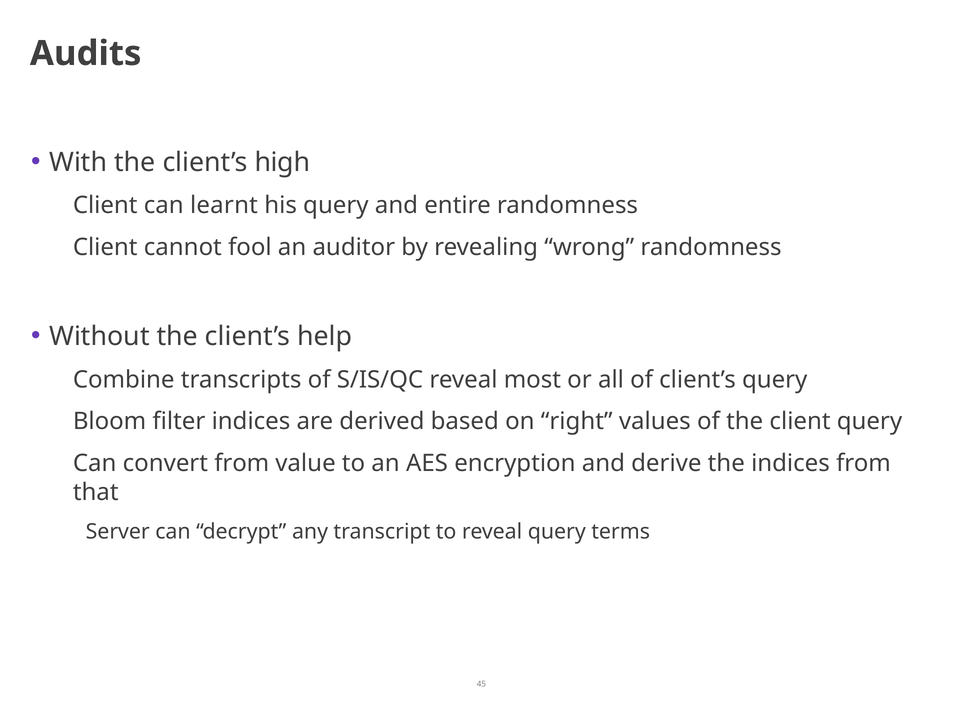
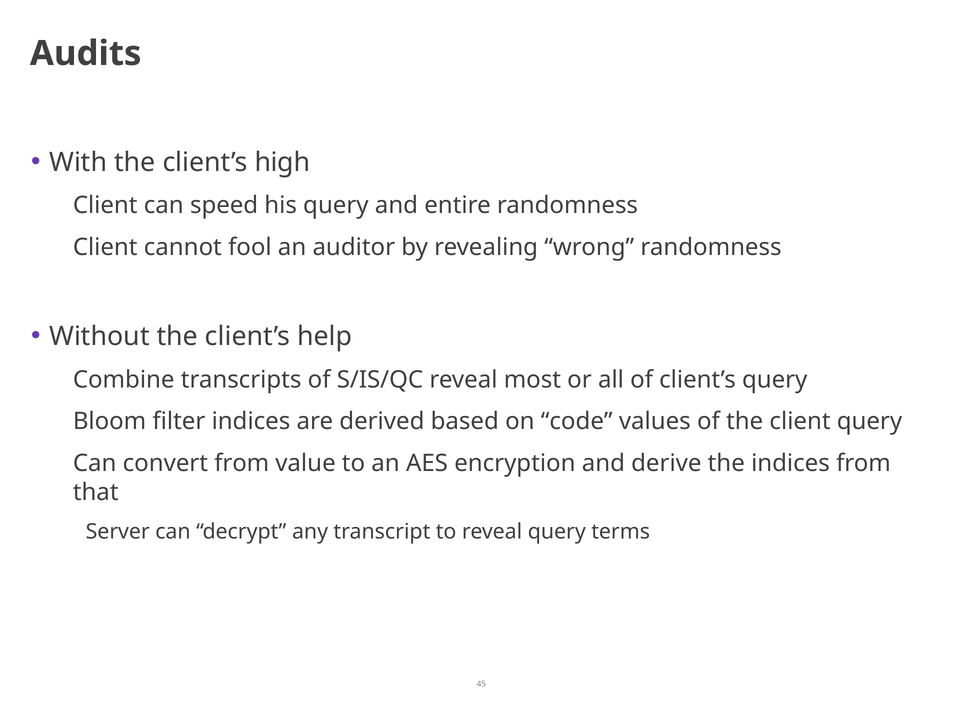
learnt: learnt -> speed (224, 205)
right: right -> code (577, 422)
